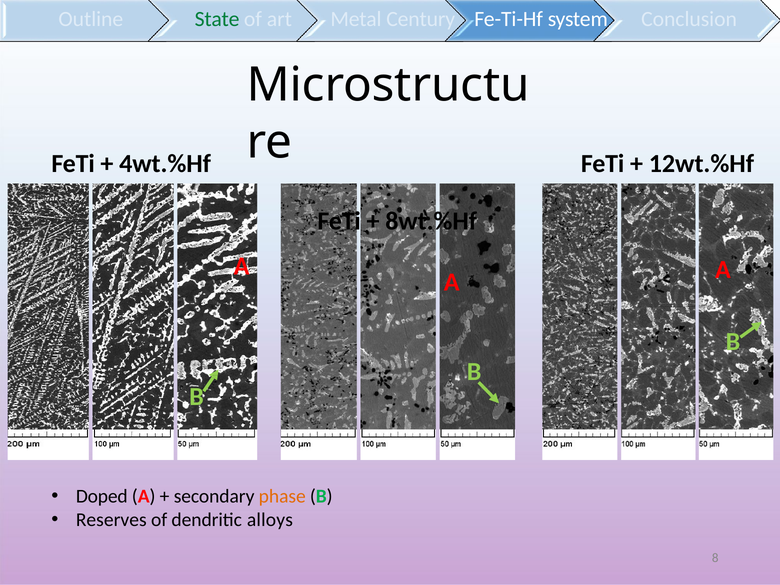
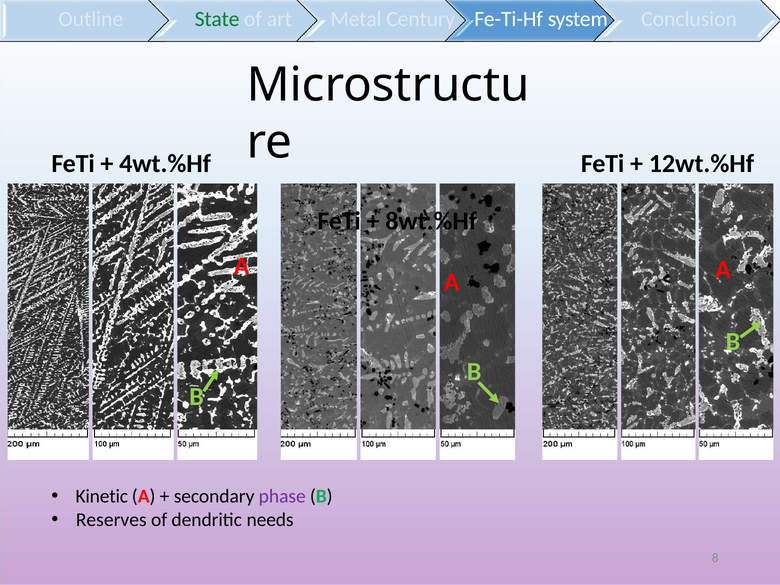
Doped: Doped -> Kinetic (102, 497)
phase colour: orange -> purple (282, 497)
alloys: alloys -> needs (270, 520)
